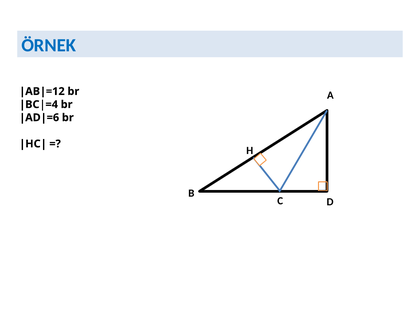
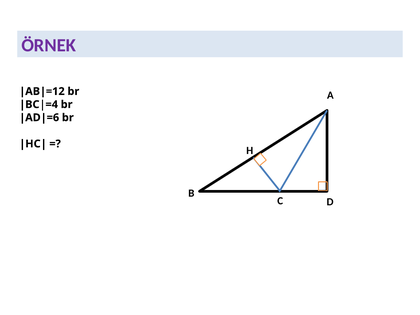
ÖRNEK colour: blue -> purple (49, 45)
